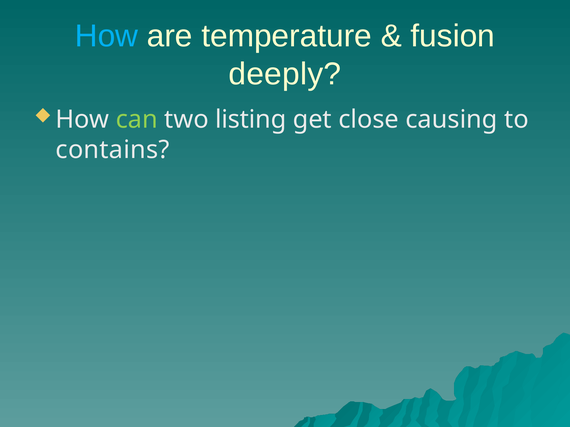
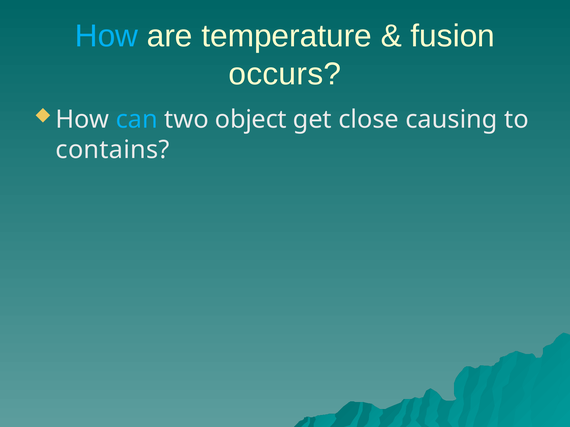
deeply: deeply -> occurs (285, 74)
can colour: light green -> light blue (137, 120)
listing: listing -> object (251, 120)
